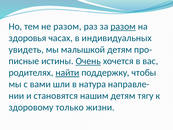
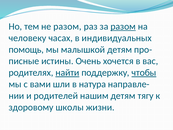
здоровья: здоровья -> человеку (27, 38)
увидеть: увидеть -> помощь (26, 49)
Очень underline: present -> none (88, 61)
чтобы underline: none -> present (144, 73)
становятся: становятся -> родителей (56, 96)
только: только -> школы (70, 107)
